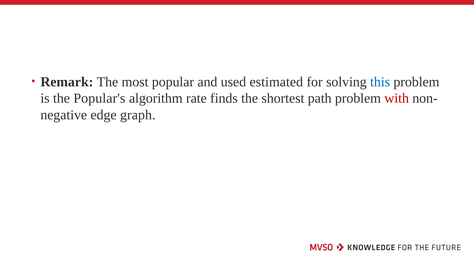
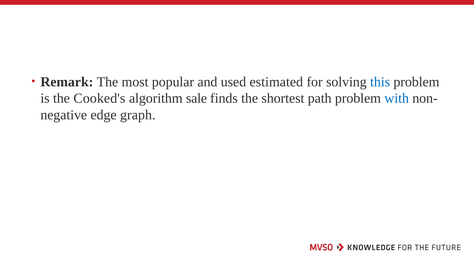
Popular's: Popular's -> Cooked's (99, 99)
rate: rate -> sale (196, 99)
with colour: red -> blue (397, 99)
